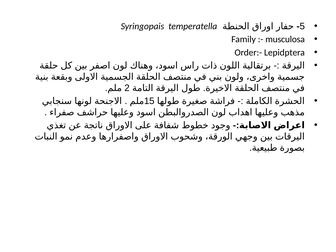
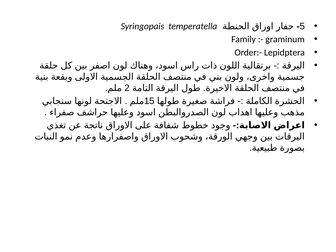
musculosa: musculosa -> graminum (285, 39)
